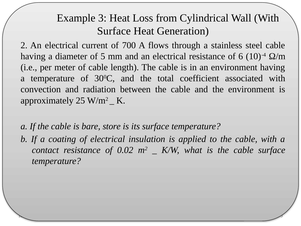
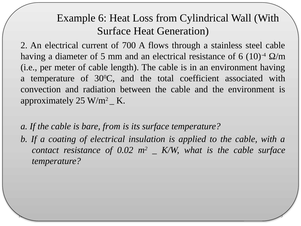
Example 3: 3 -> 6 (102, 18)
bare store: store -> from (112, 126)
